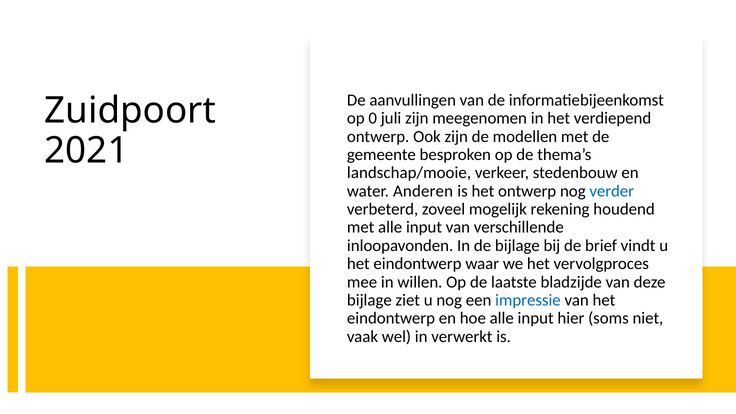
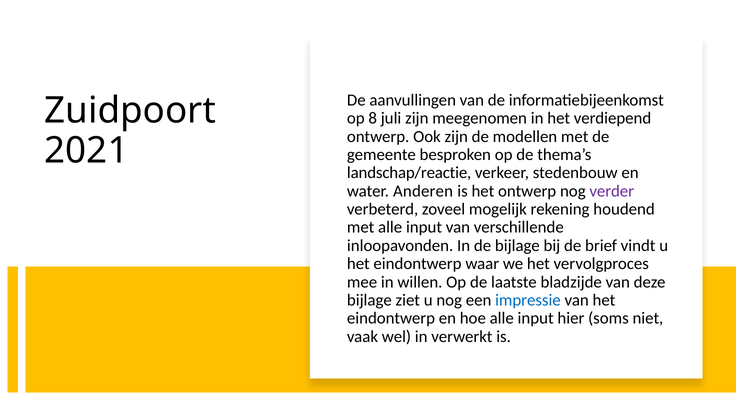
0: 0 -> 8 (373, 118)
landschap/mooie: landschap/mooie -> landschap/reactie (409, 173)
verder colour: blue -> purple (612, 191)
